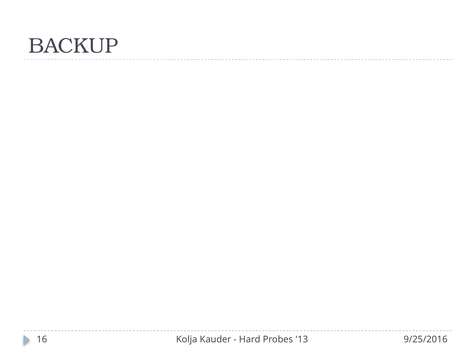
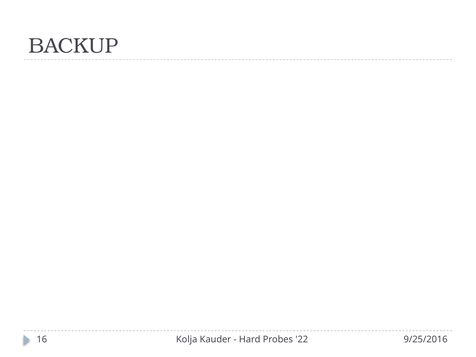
13: 13 -> 22 (302, 339)
